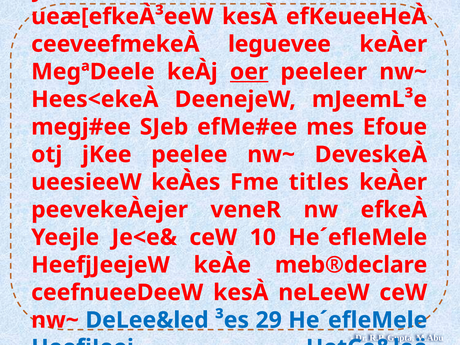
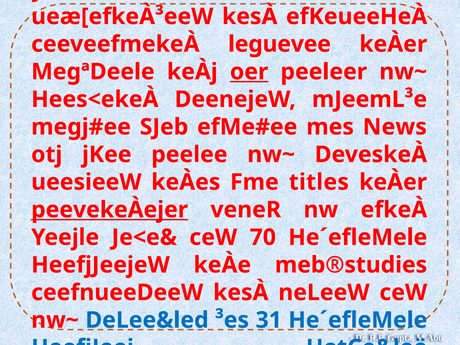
Efoue: Efoue -> News (395, 127)
peevekeÀejer underline: none -> present (110, 210)
10: 10 -> 70 (263, 237)
meb®declare: meb®declare -> meb®studies (351, 265)
29: 29 -> 31 (269, 320)
